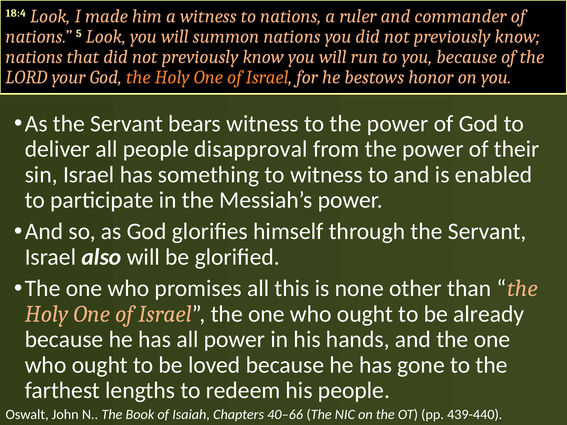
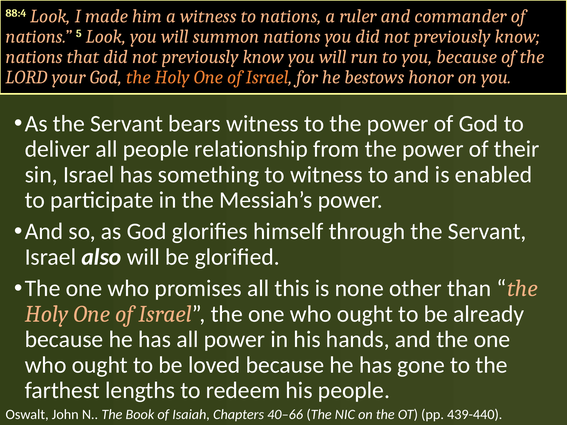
18:4: 18:4 -> 88:4 (16, 13)
disapproval: disapproval -> relationship (251, 149)
